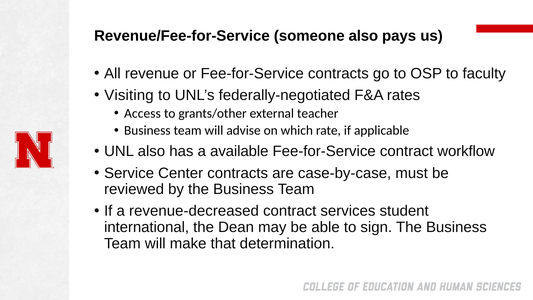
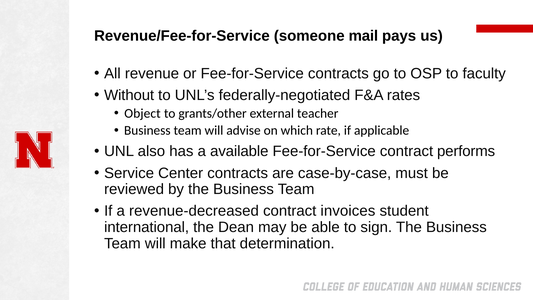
someone also: also -> mail (363, 36)
Visiting: Visiting -> Without (129, 95)
Access: Access -> Object (142, 113)
workflow: workflow -> performs (466, 151)
services: services -> invoices (348, 211)
